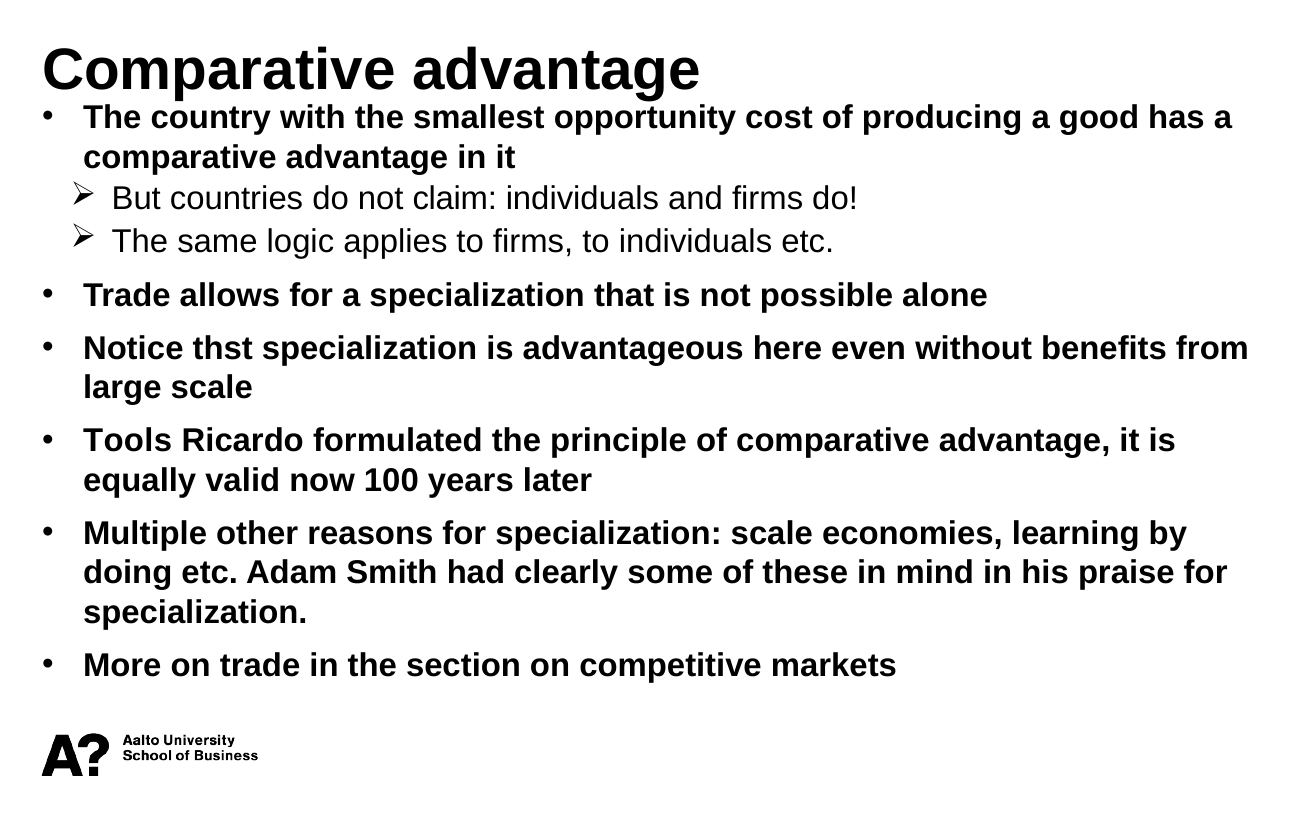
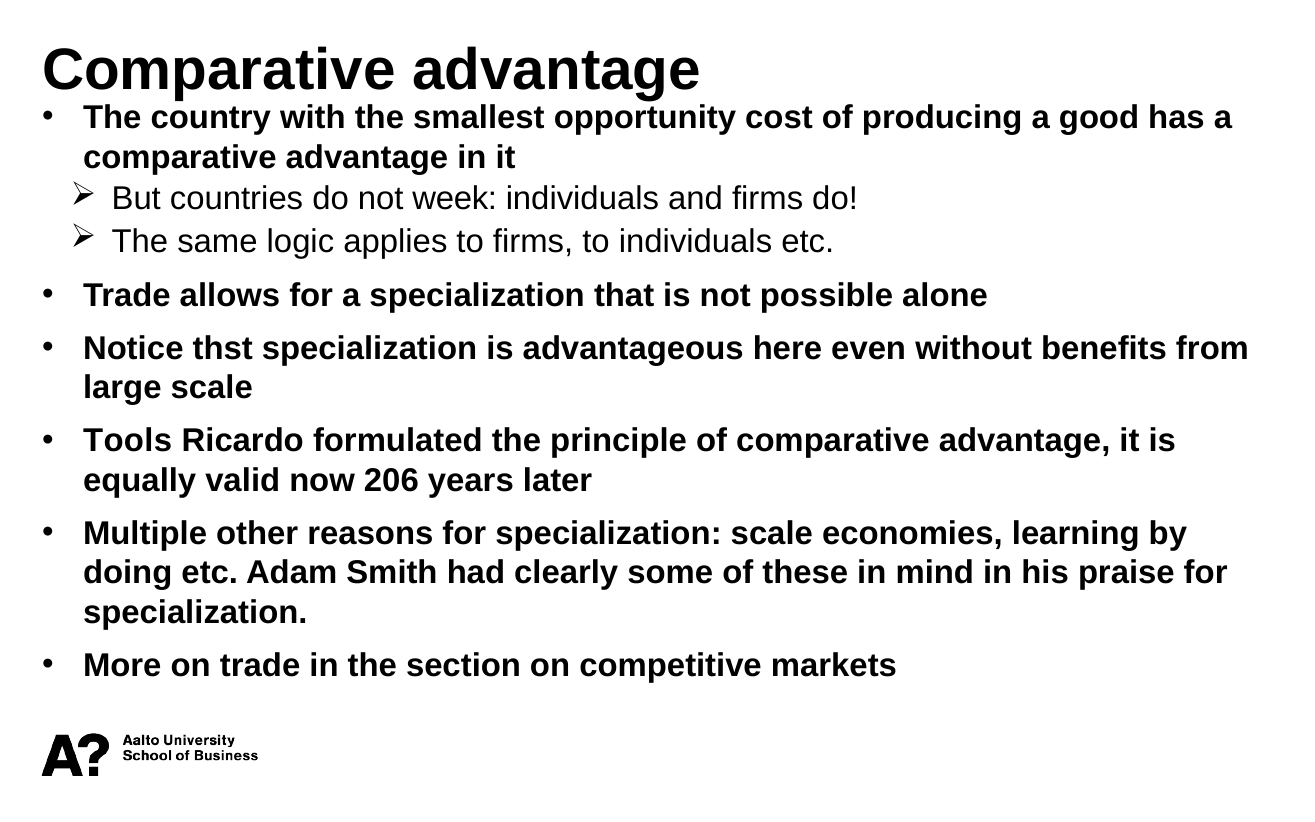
claim: claim -> week (455, 199)
100: 100 -> 206 (391, 480)
